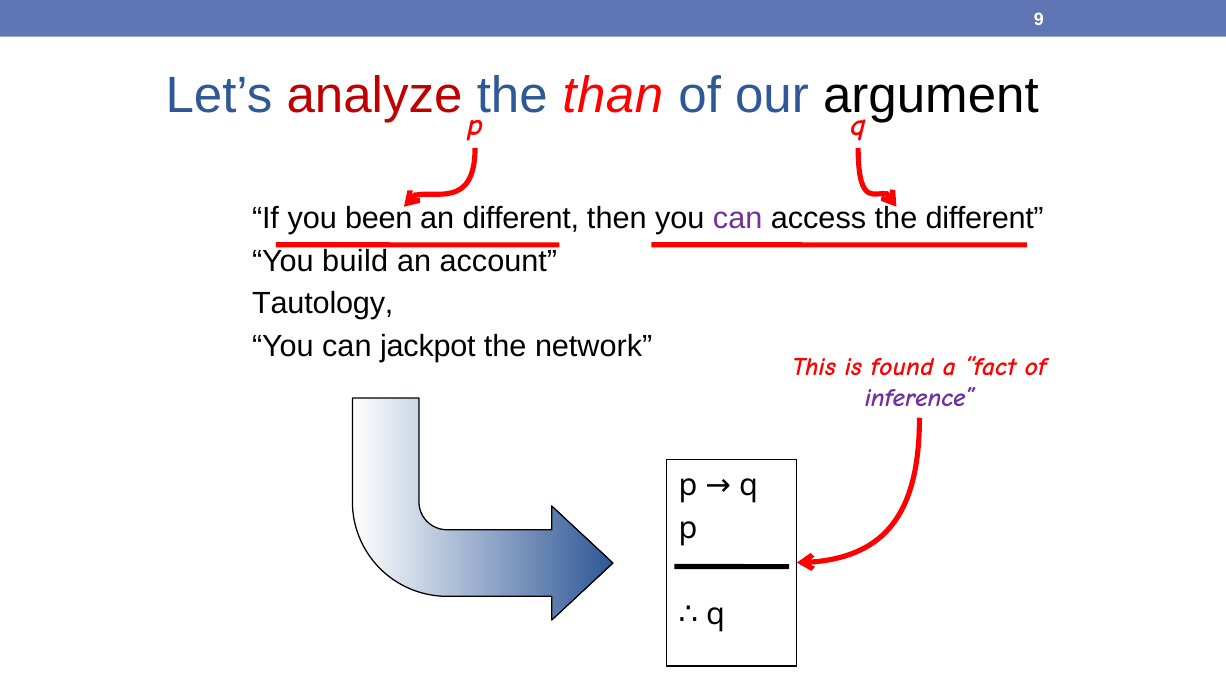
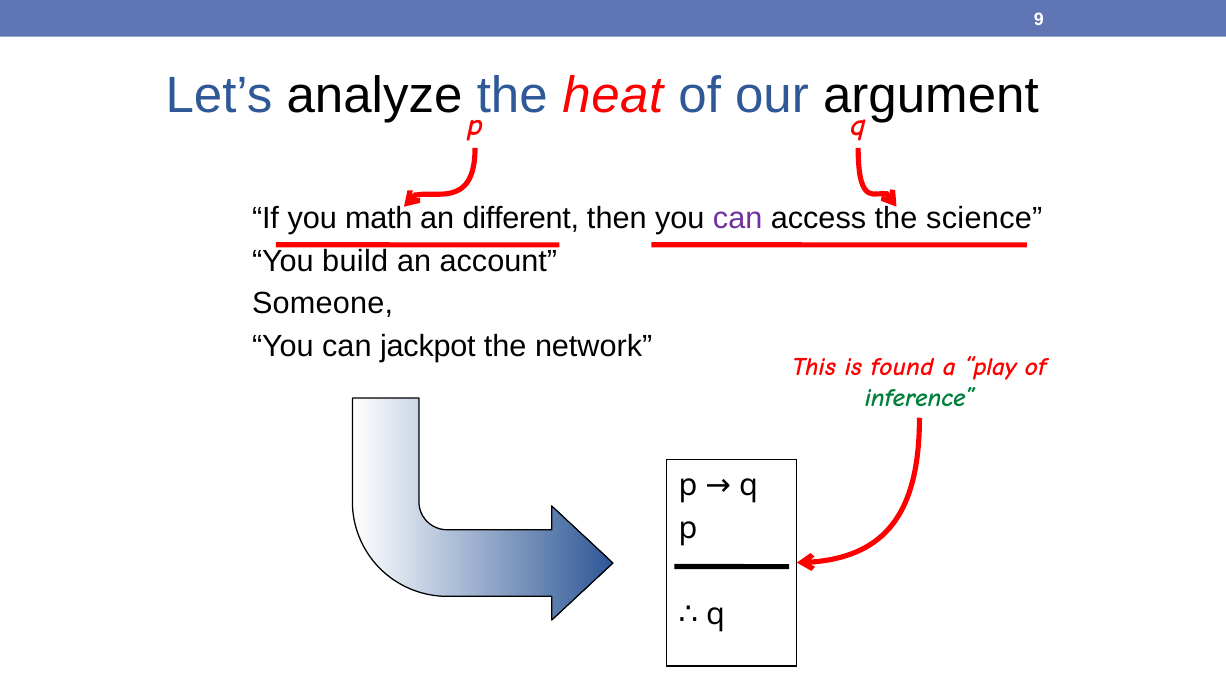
analyze colour: red -> black (375, 96)
than: than -> heat (613, 96)
been: been -> math (379, 218)
the different: different -> science (984, 218)
Tautology: Tautology -> Someone (323, 304)
fact: fact -> play (991, 368)
inference colour: purple -> green (919, 399)
